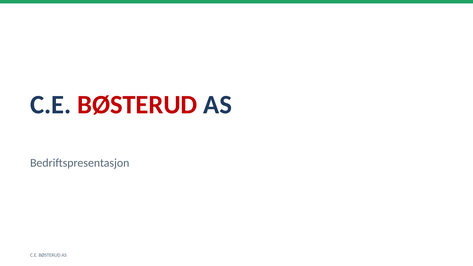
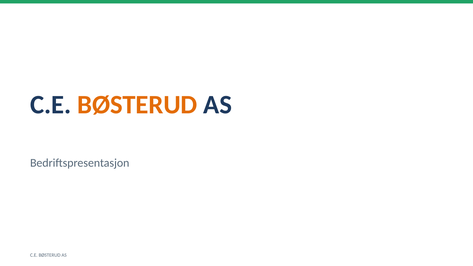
BØSTERUD colour: red -> orange (137, 105)
